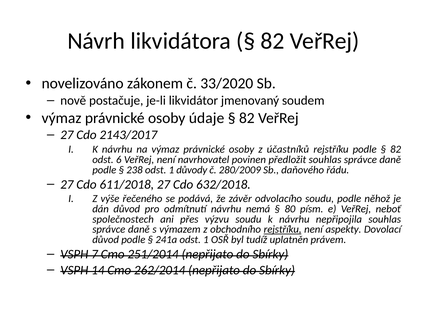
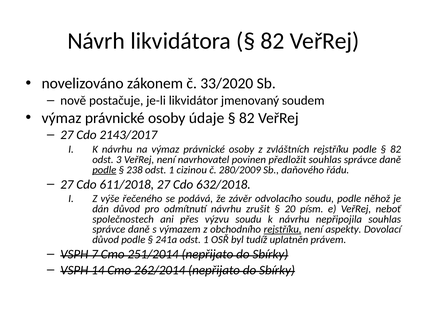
účastníků: účastníků -> zvláštních (288, 149)
6: 6 -> 3 (119, 160)
podle underline: none -> present (104, 170)
důvody: důvody -> cizinou (192, 170)
nemá: nemá -> zrušit (258, 209)
80: 80 -> 20 (290, 209)
